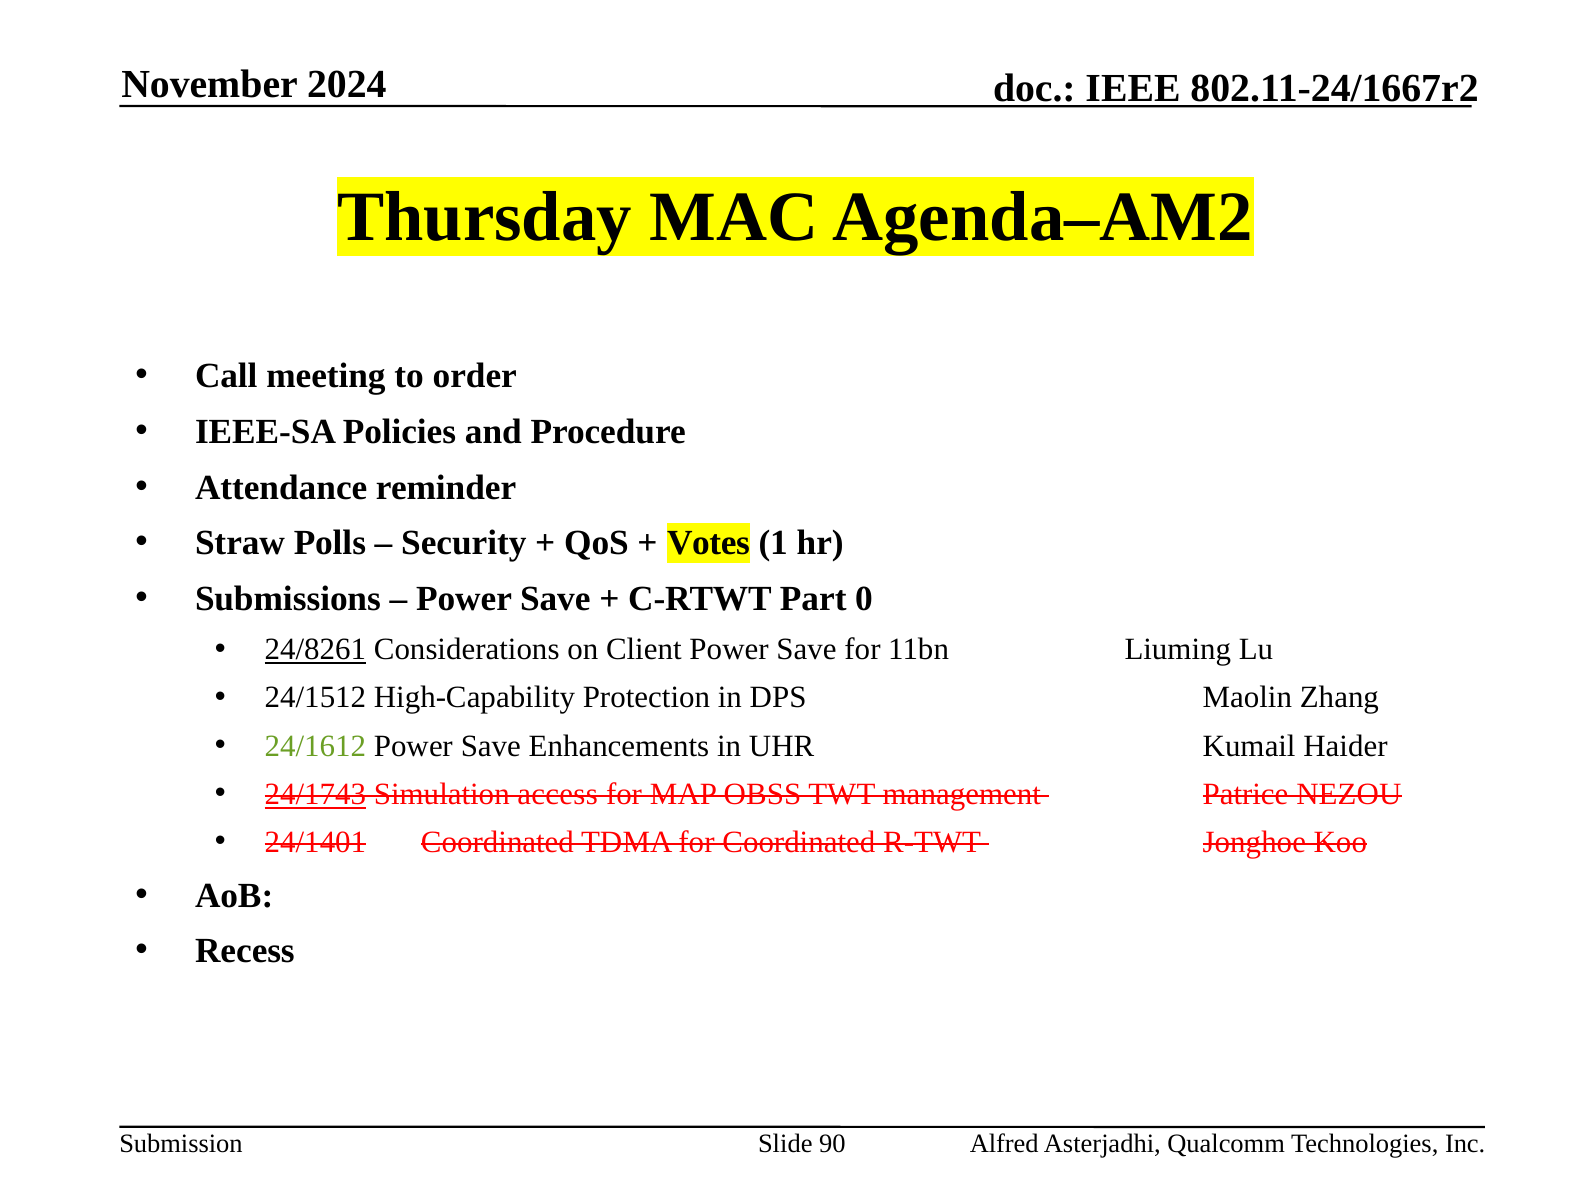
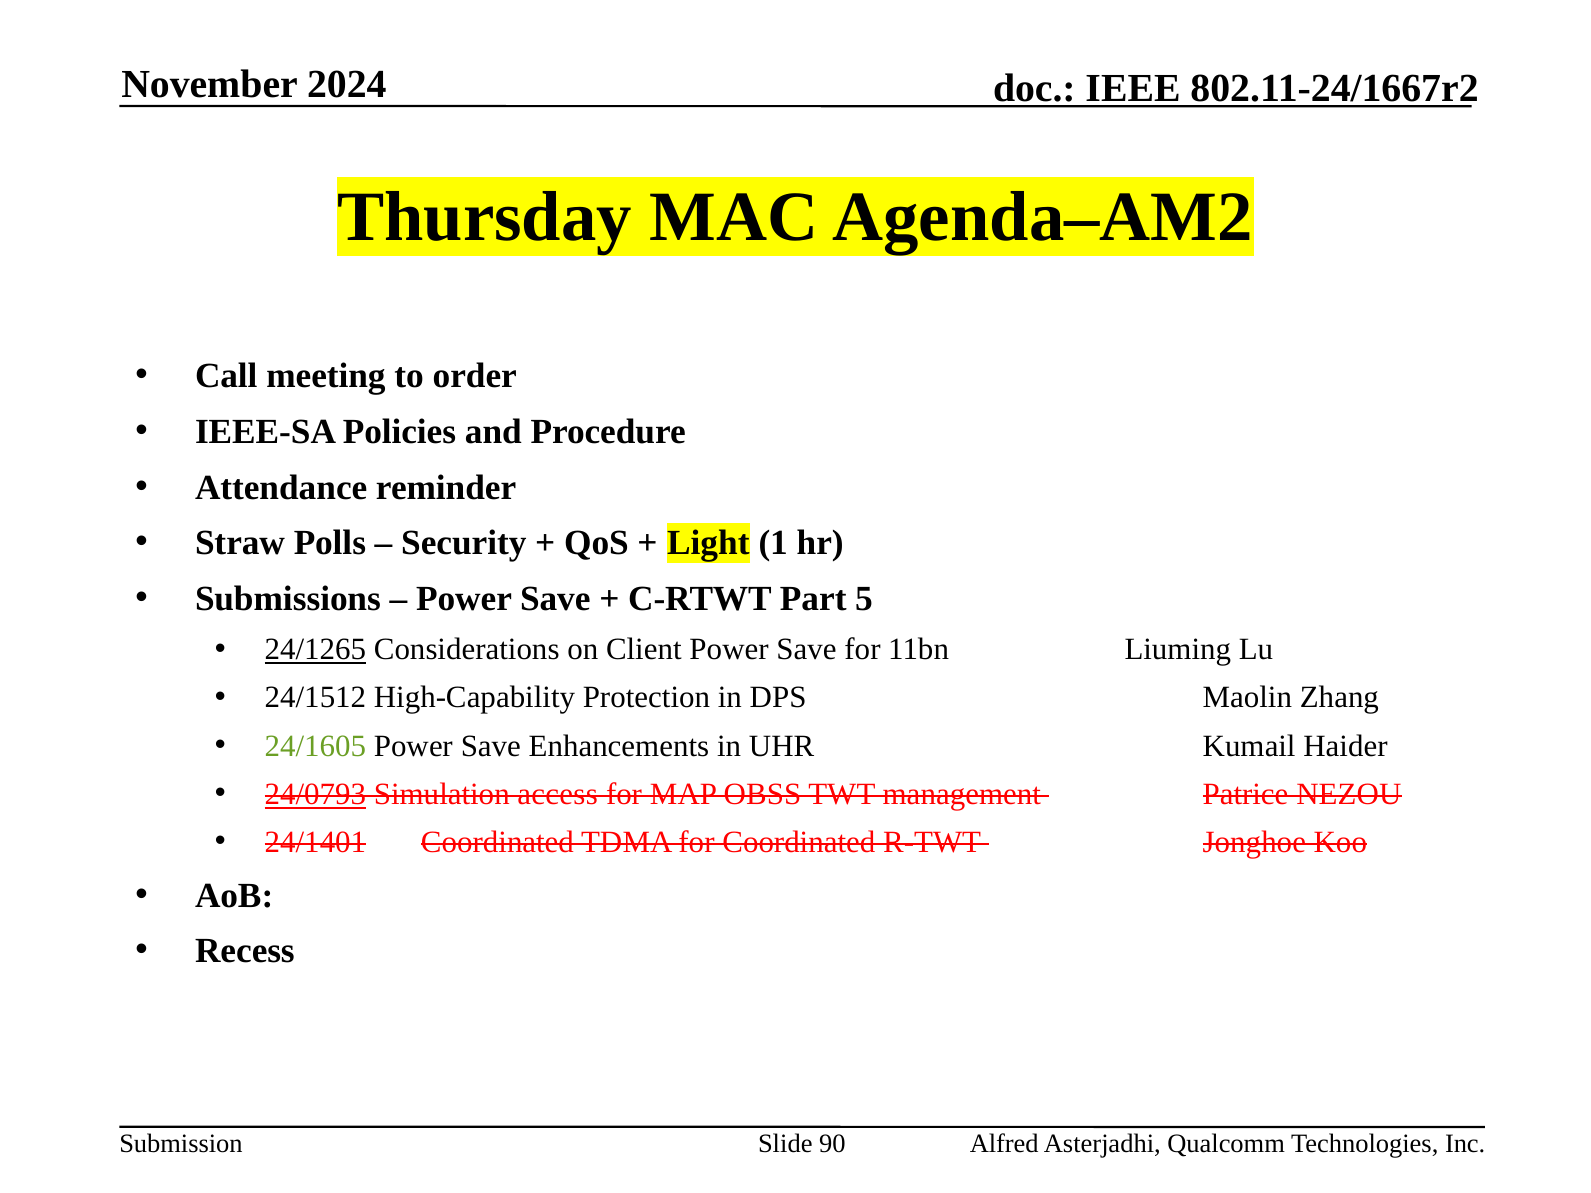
Votes: Votes -> Light (708, 543)
0: 0 -> 5 (864, 599)
24/8261: 24/8261 -> 24/1265 (315, 650)
24/1612: 24/1612 -> 24/1605 (315, 746)
24/1743: 24/1743 -> 24/0793 (315, 794)
